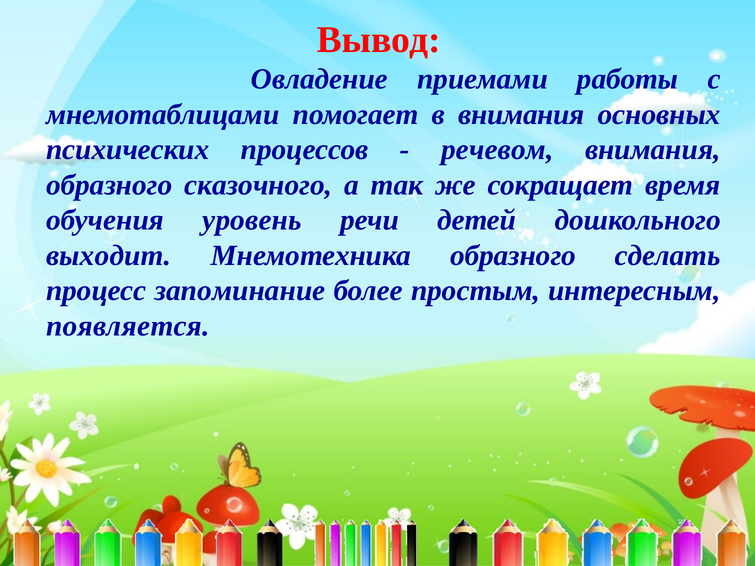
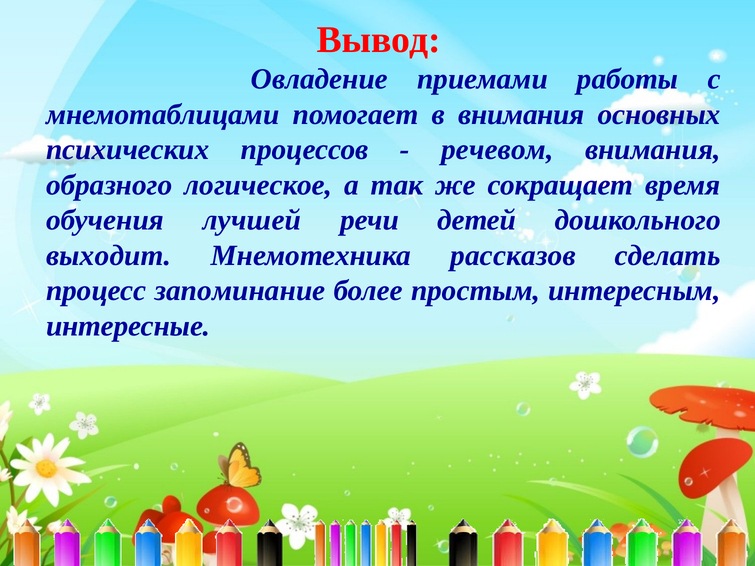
сказочного: сказочного -> логическое (258, 185)
уровень: уровень -> лучшей (252, 220)
Мнемотехника образного: образного -> рассказов (513, 256)
появляется: появляется -> интересные (128, 326)
